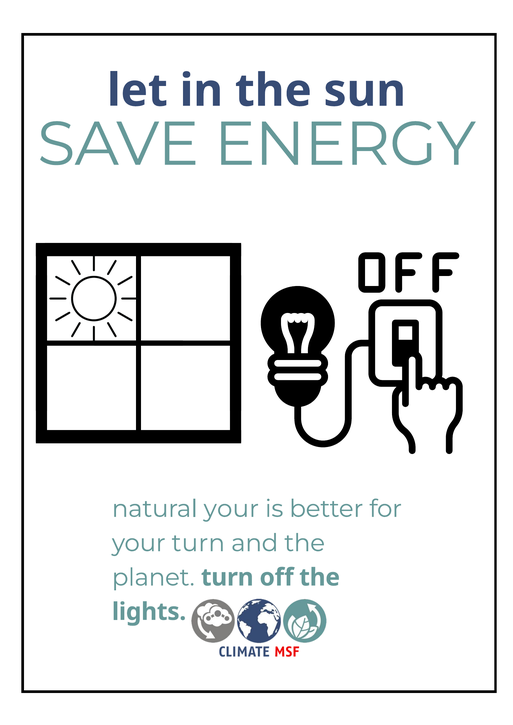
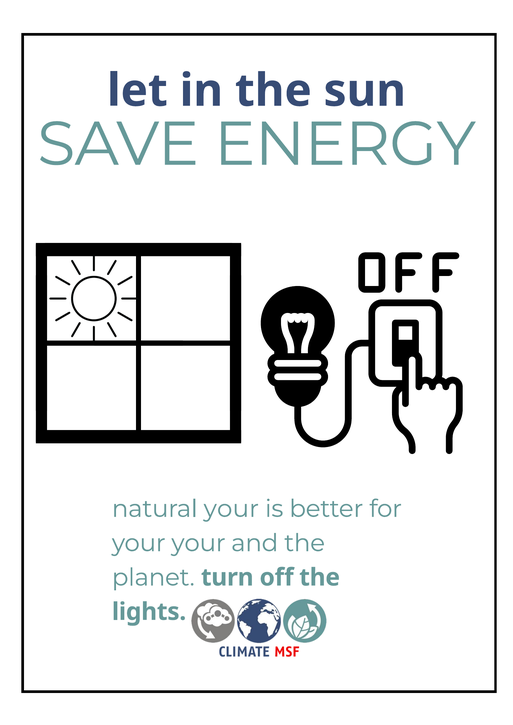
your turn: turn -> your (198, 544)
